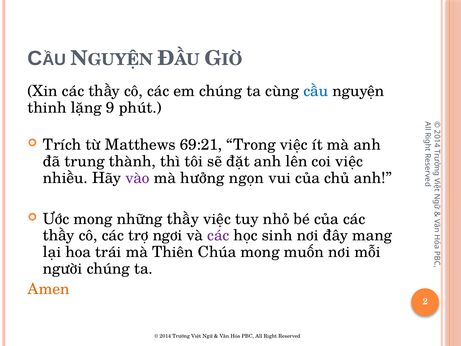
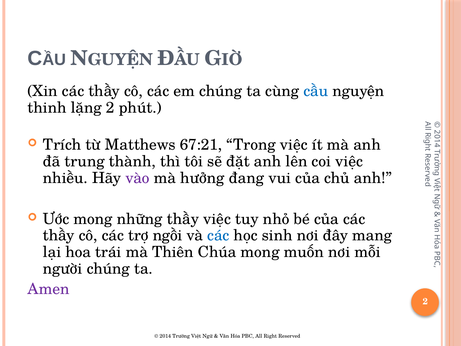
lặng 9: 9 -> 2 (110, 108)
69:21: 69:21 -> 67:21 (201, 145)
ngọn: ngọn -> đang (246, 178)
ngơi: ngơi -> ngồi (168, 235)
các colour: purple -> blue (218, 235)
Amen colour: orange -> purple (48, 289)
